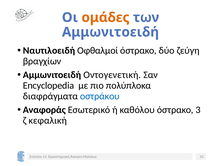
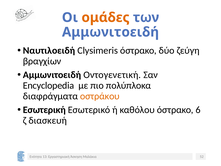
Οφθαλμοί: Οφθαλμοί -> Clysimeris (98, 50)
οστράκου colour: blue -> orange (100, 96)
Αναφοράς: Αναφοράς -> Εσωτερική (44, 110)
3: 3 -> 6 (198, 110)
κεφαλική: κεφαλική -> διασκευή (48, 120)
